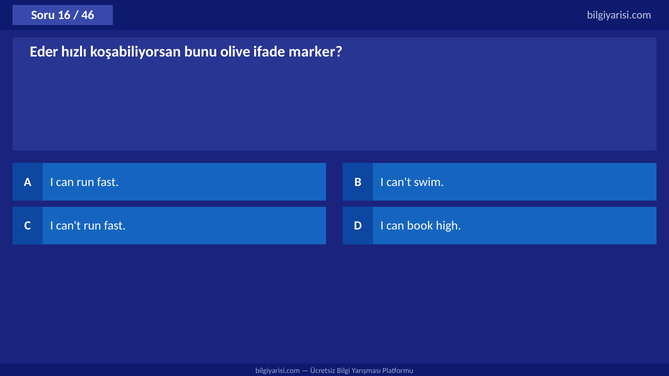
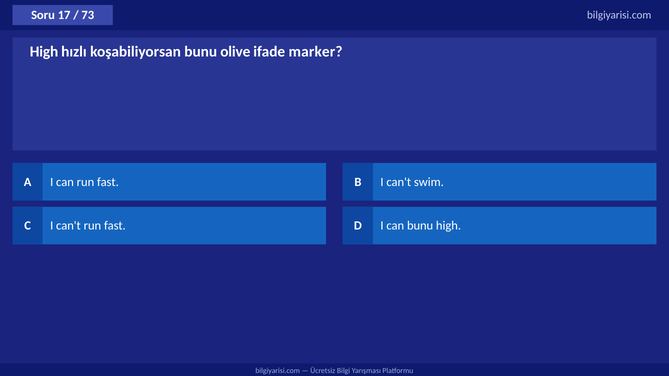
16: 16 -> 17 (64, 15)
46: 46 -> 73 (88, 15)
Eder: Eder -> High (44, 51)
can book: book -> bunu (420, 226)
